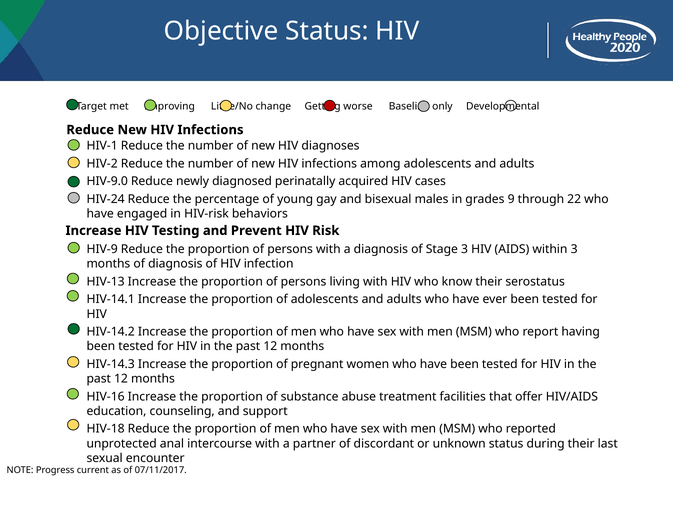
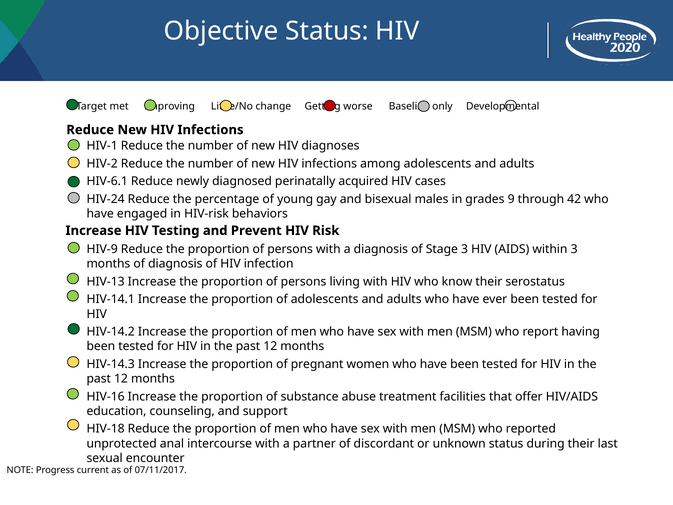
HIV-9.0: HIV-9.0 -> HIV-6.1 (107, 181)
22: 22 -> 42 (574, 199)
